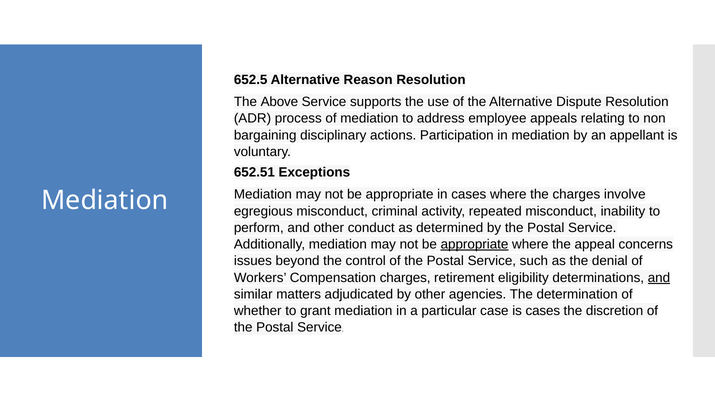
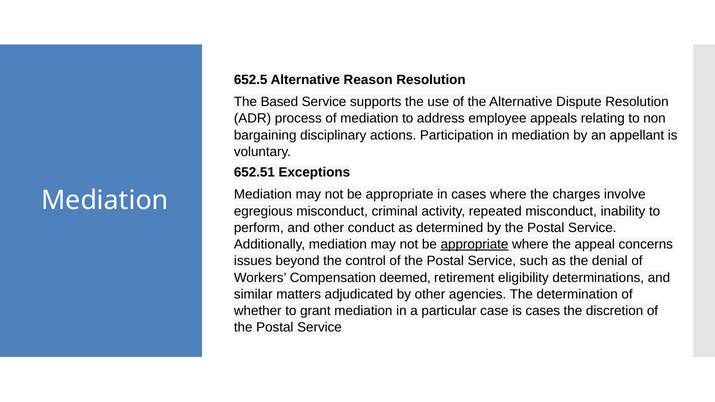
Above: Above -> Based (279, 102)
Compensation charges: charges -> deemed (405, 278)
and underline: present -> none (659, 278)
